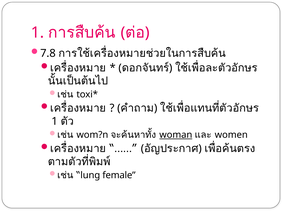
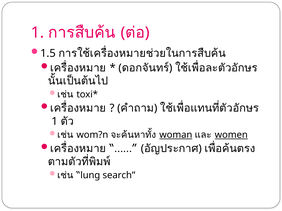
7.8: 7.8 -> 1.5 (48, 53)
women underline: none -> present (231, 135)
female: female -> search (119, 176)
